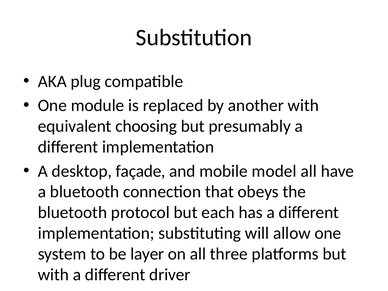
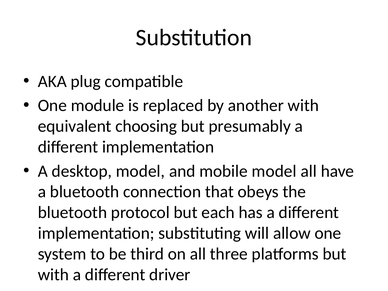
desktop façade: façade -> model (140, 171)
layer: layer -> third (147, 254)
